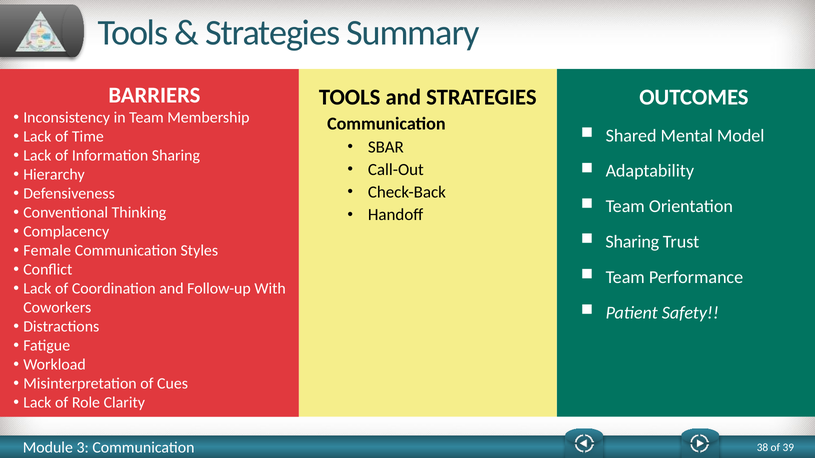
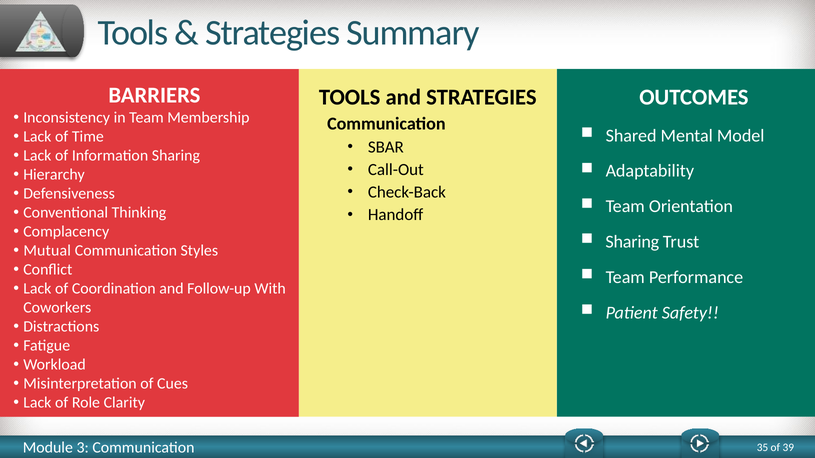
Female: Female -> Mutual (47, 251)
38: 38 -> 35 (762, 448)
